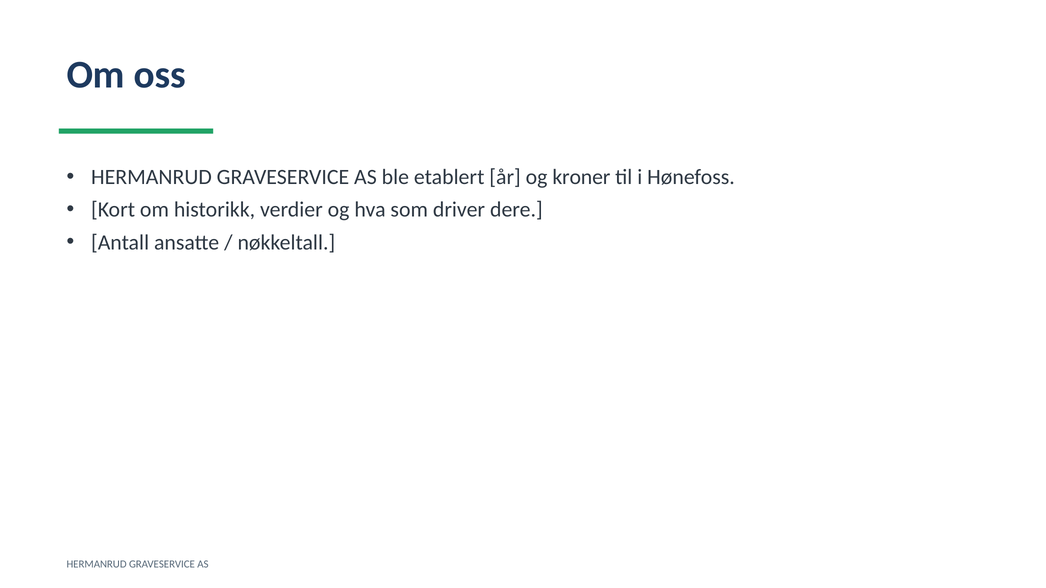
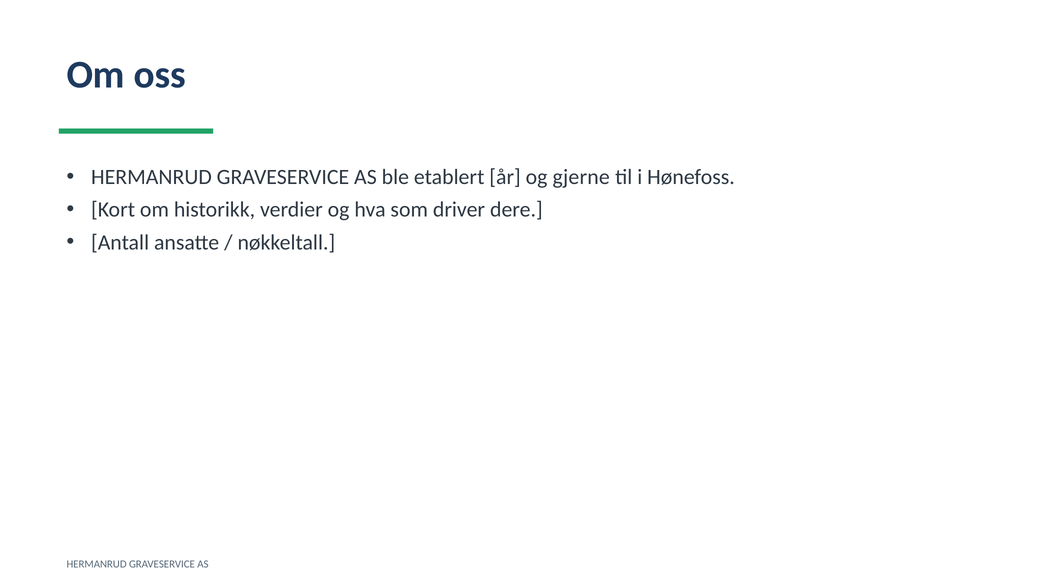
kroner: kroner -> gjerne (581, 177)
